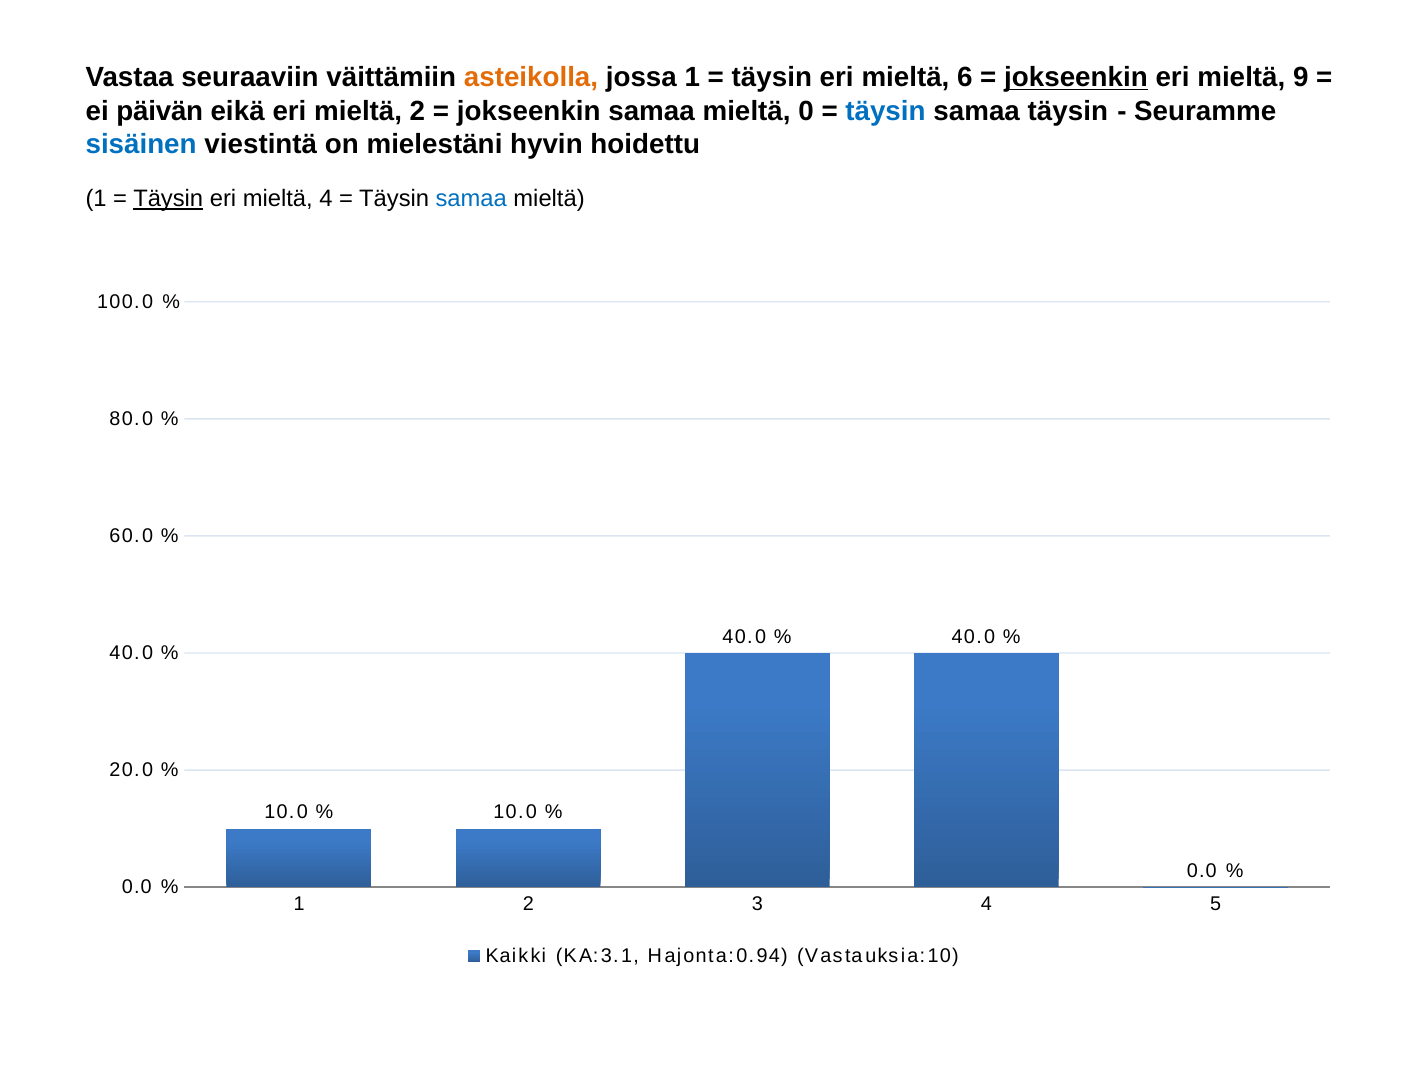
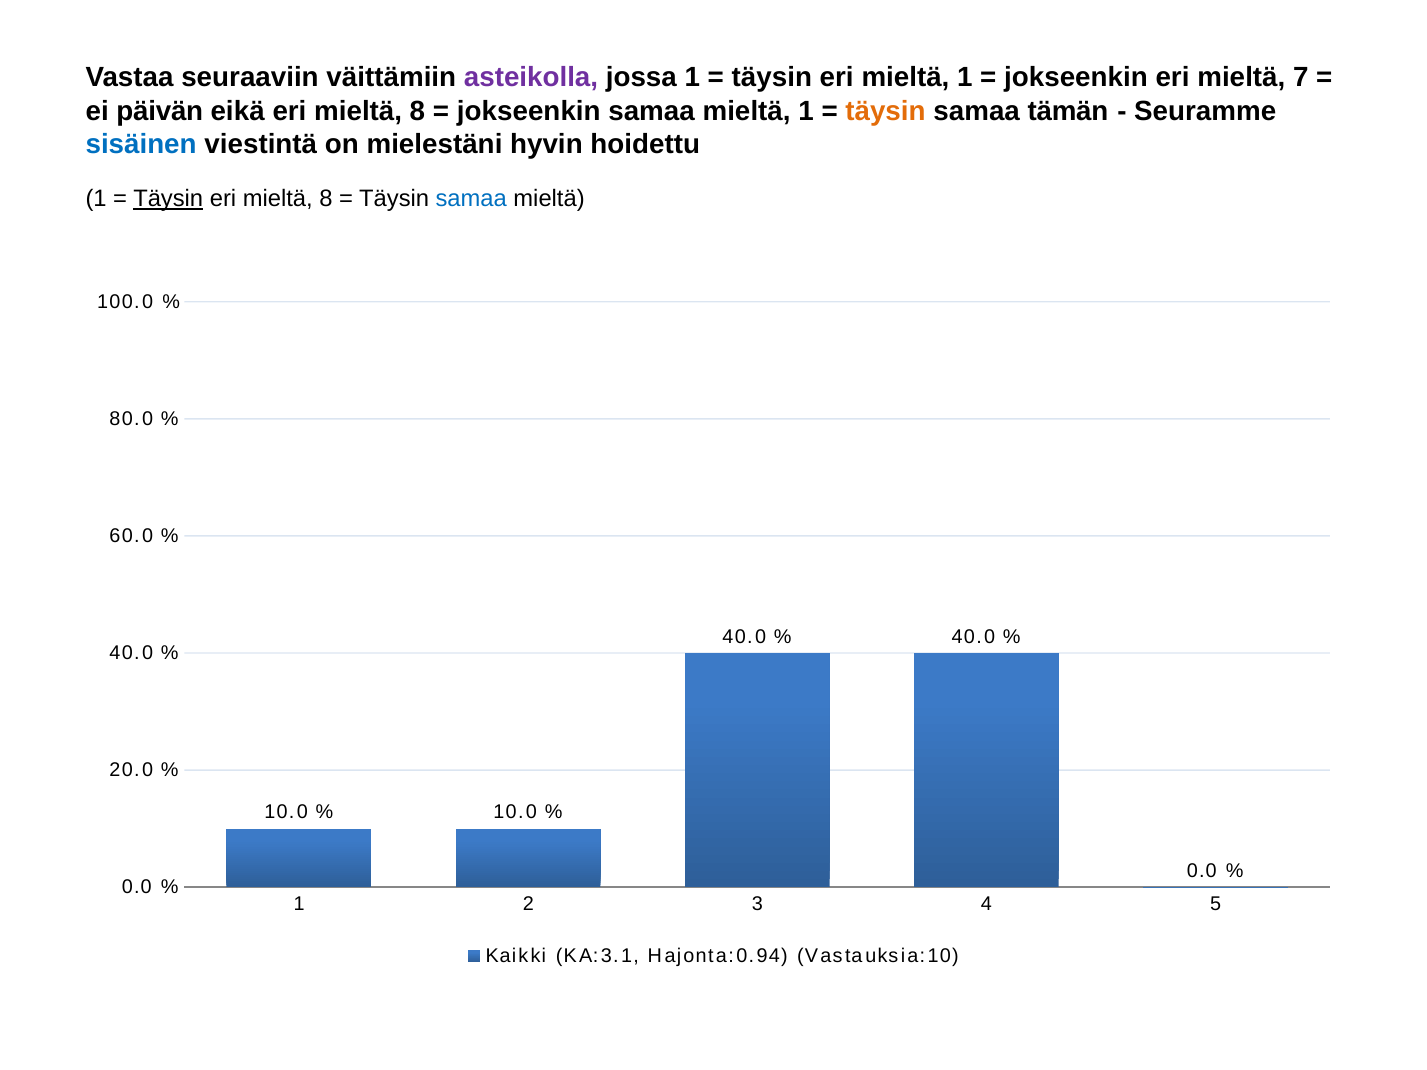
asteikolla colour: orange -> purple (531, 78)
eri mieltä 6: 6 -> 1 (965, 78)
jokseenkin underline: present -> none (1076, 78)
9: 9 -> 7 (1301, 78)
eikä eri mieltä 2: 2 -> 8 (417, 111)
jokseenkin samaa mieltä 0: 0 -> 1 (806, 111)
täysin colour: blue -> orange (885, 111)
samaa täysin: täysin -> tämän (1068, 111)
4: 4 -> 8 (326, 199)
